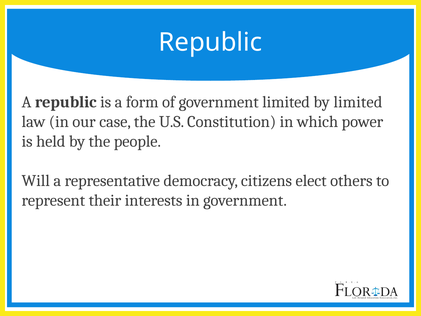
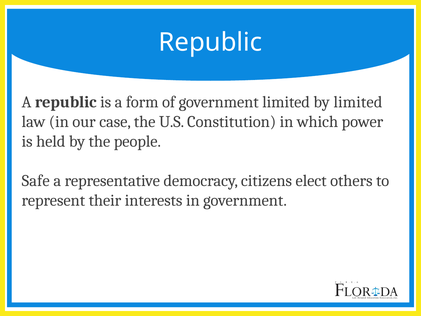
Will: Will -> Safe (36, 181)
